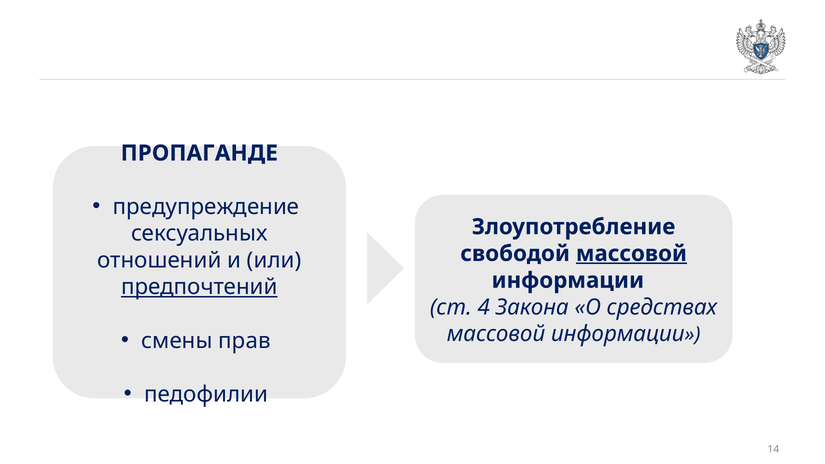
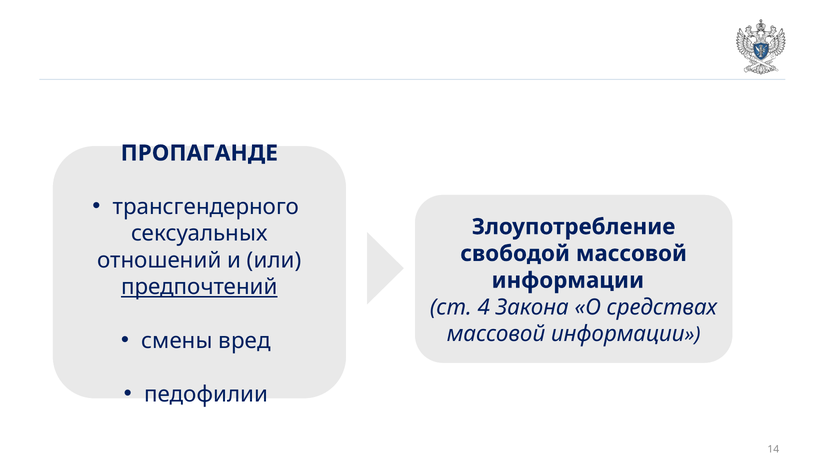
предупреждение: предупреждение -> трансгендерного (206, 207)
массовой underline: present -> none (631, 254)
прав: прав -> вред (245, 341)
